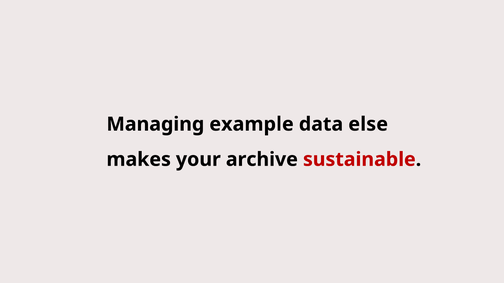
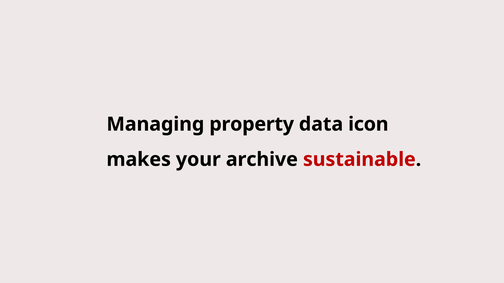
example: example -> property (252, 124)
else: else -> icon (368, 124)
